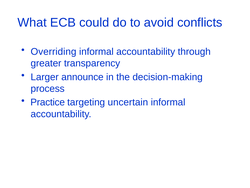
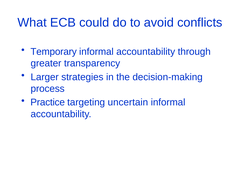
Overriding: Overriding -> Temporary (54, 52)
announce: announce -> strategies (82, 77)
